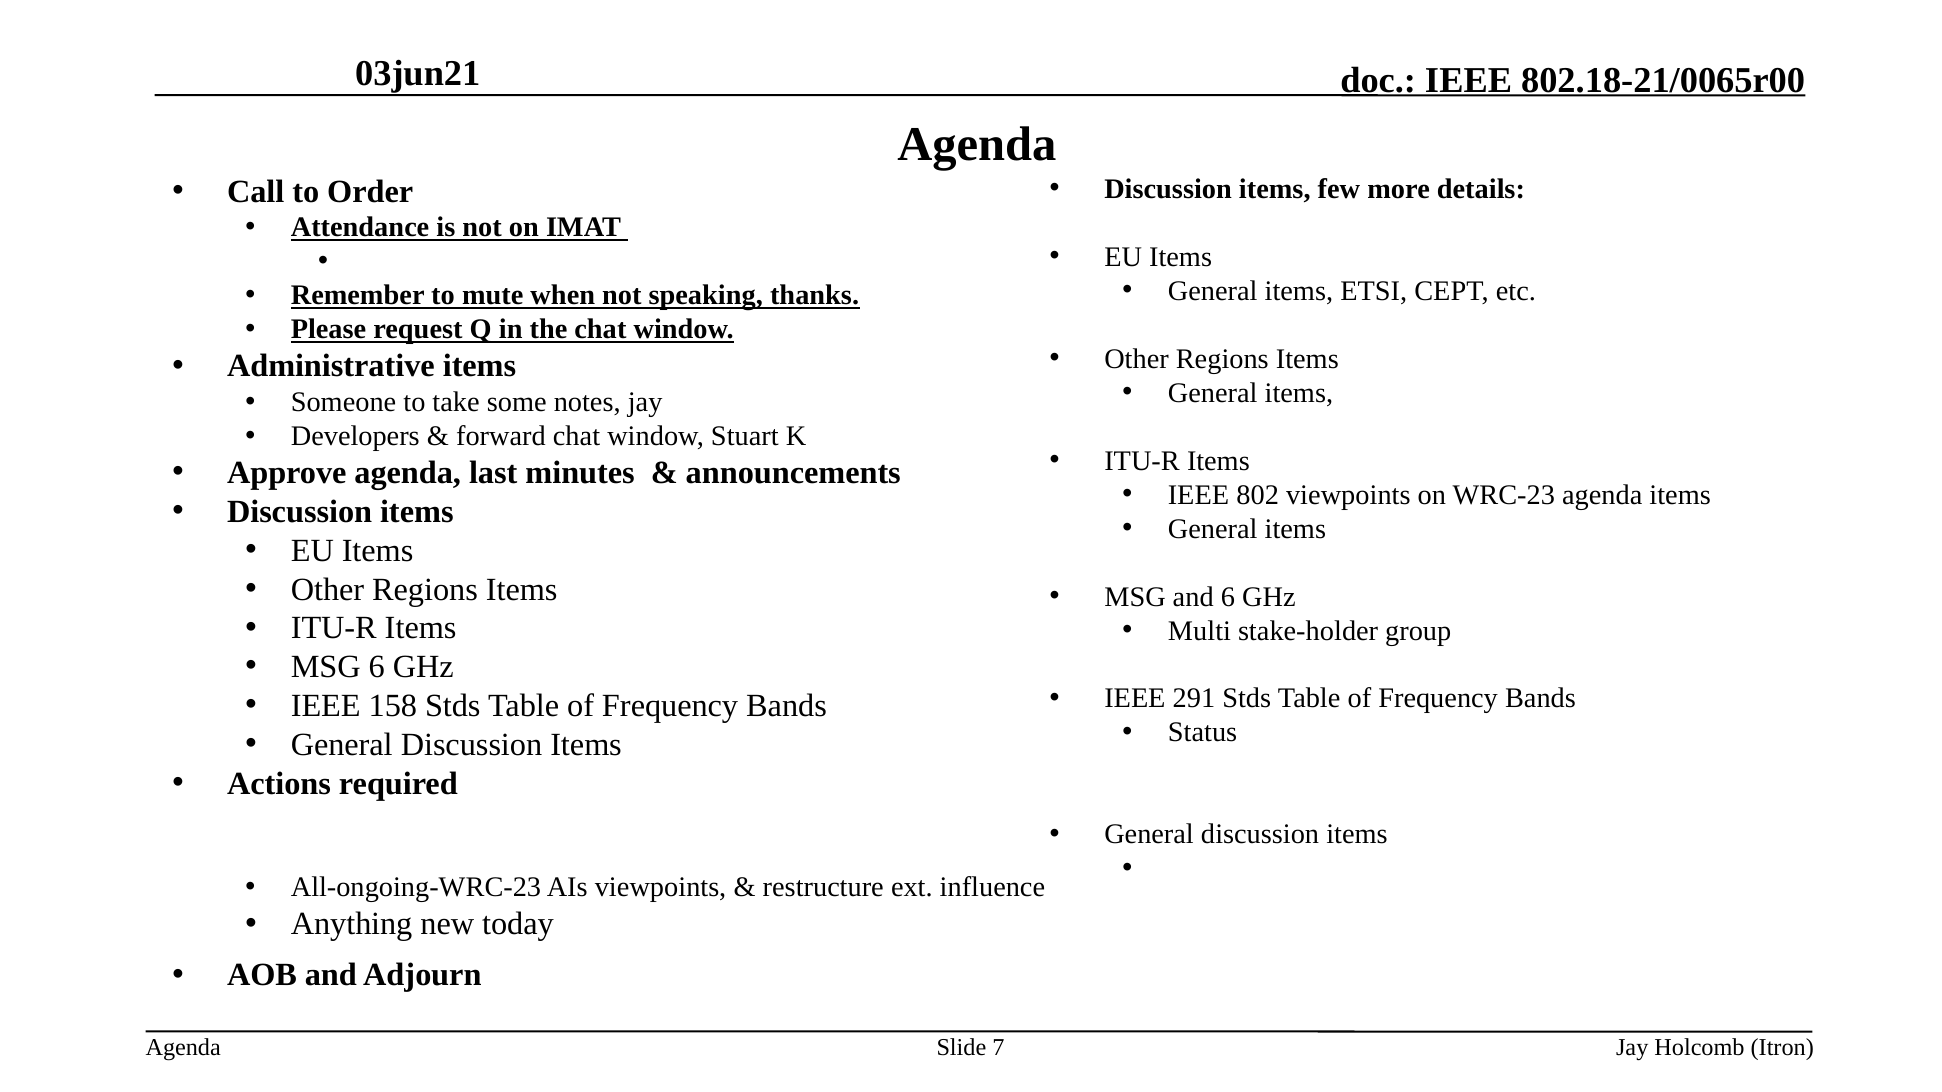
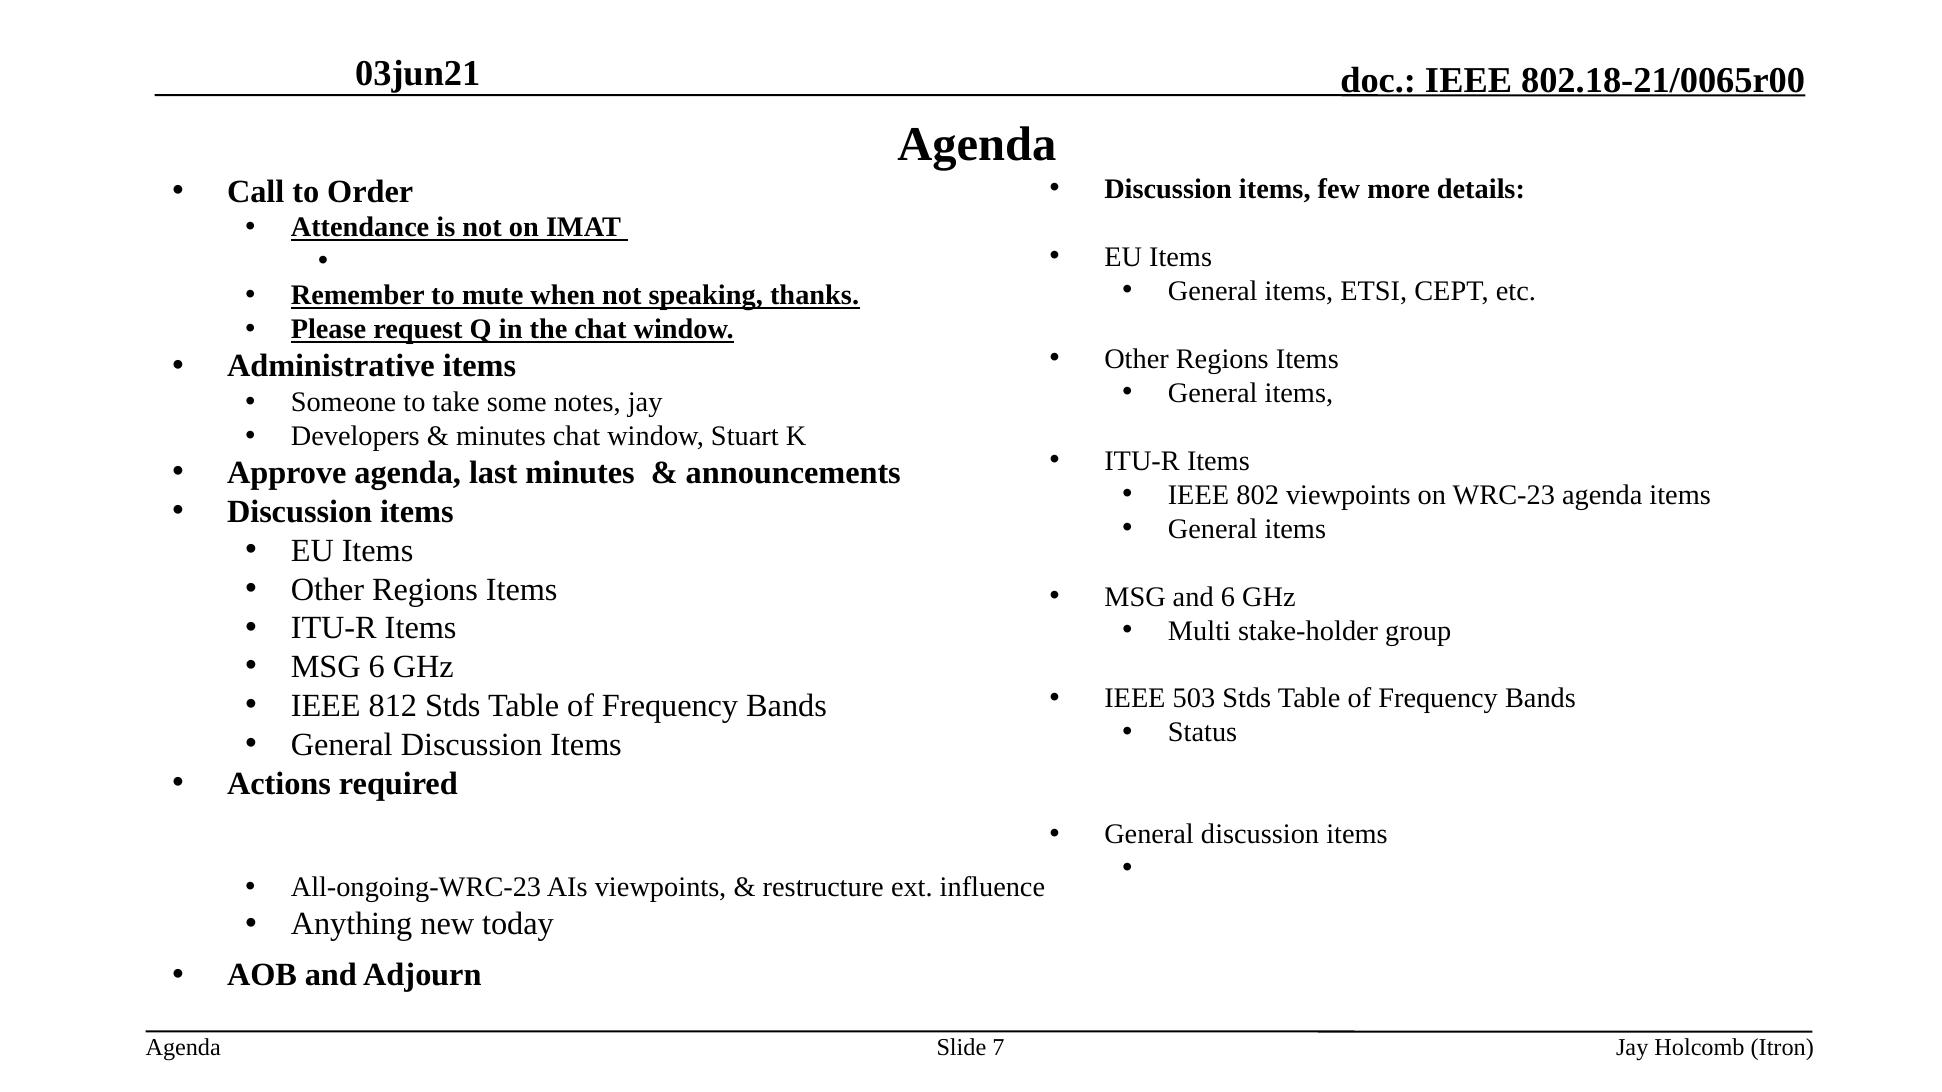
forward: forward -> minutes (501, 436)
291: 291 -> 503 (1194, 699)
158: 158 -> 812 (393, 706)
